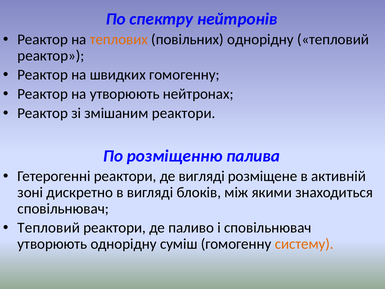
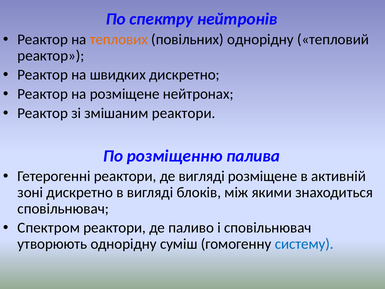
швидких гомогенну: гомогенну -> дискретно (184, 75)
на утворюють: утворюють -> розміщене (125, 94)
Тепловий: Тепловий -> Спектром (49, 228)
систему colour: orange -> blue (304, 244)
